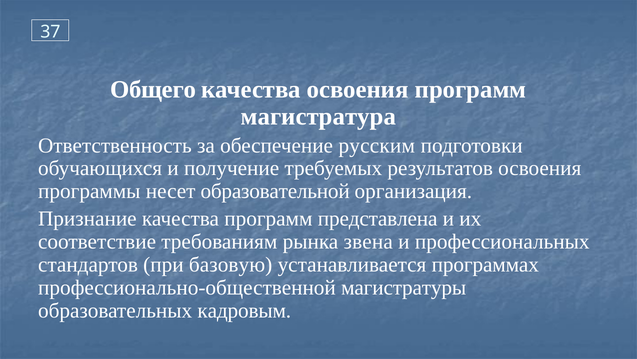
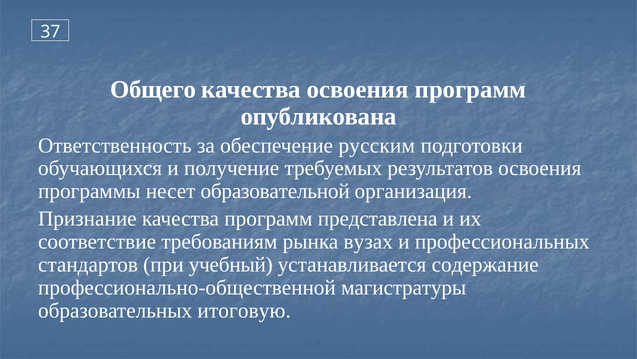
магистратура: магистратура -> опубликована (319, 116)
звена: звена -> вузах (368, 241)
базовую: базовую -> учебный (231, 264)
программах: программах -> содержание (485, 264)
кадровым: кадровым -> итоговую (244, 310)
